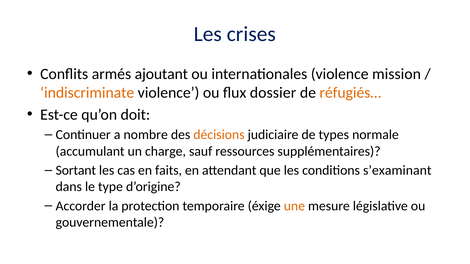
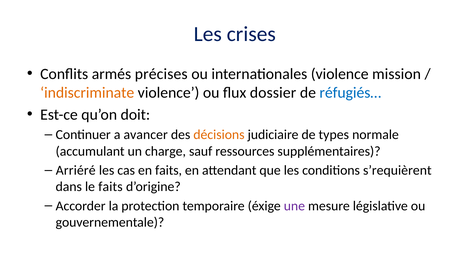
ajoutant: ajoutant -> précises (161, 74)
réfugiés… colour: orange -> blue (350, 93)
nombre: nombre -> avancer (146, 135)
Sortant: Sortant -> Arriéré (76, 171)
s’examinant: s’examinant -> s’requièrent (397, 171)
le type: type -> faits (110, 187)
une colour: orange -> purple (294, 206)
